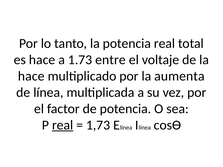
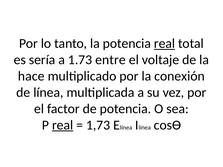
real underline: none -> present (165, 44)
es hace: hace -> sería (42, 60)
aumenta: aumenta -> conexión (180, 76)
